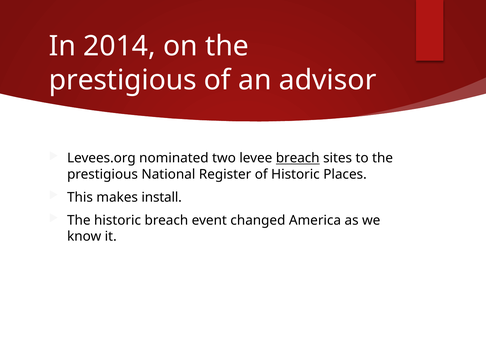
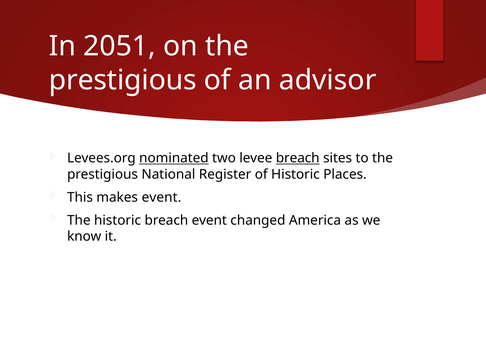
2014: 2014 -> 2051 (120, 46)
nominated underline: none -> present (174, 158)
makes install: install -> event (162, 198)
